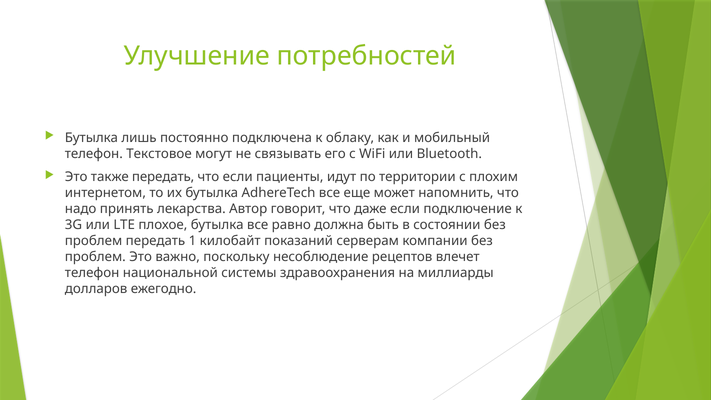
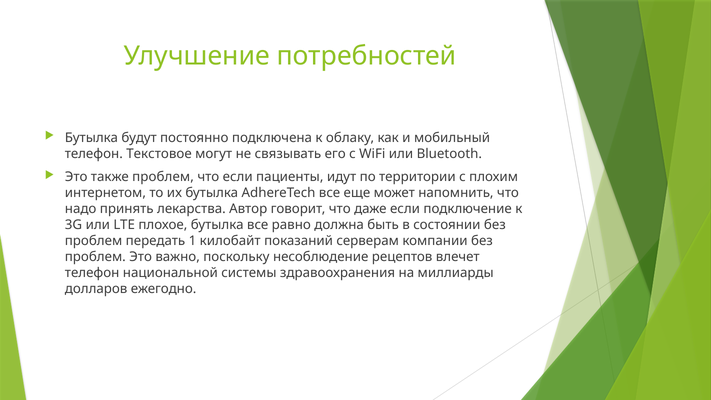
лишь: лишь -> будут (139, 138)
также передать: передать -> проблем (163, 177)
